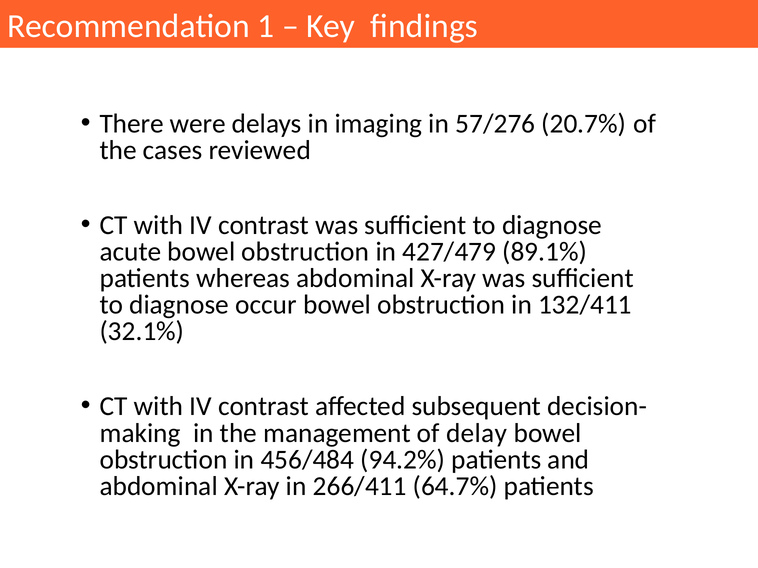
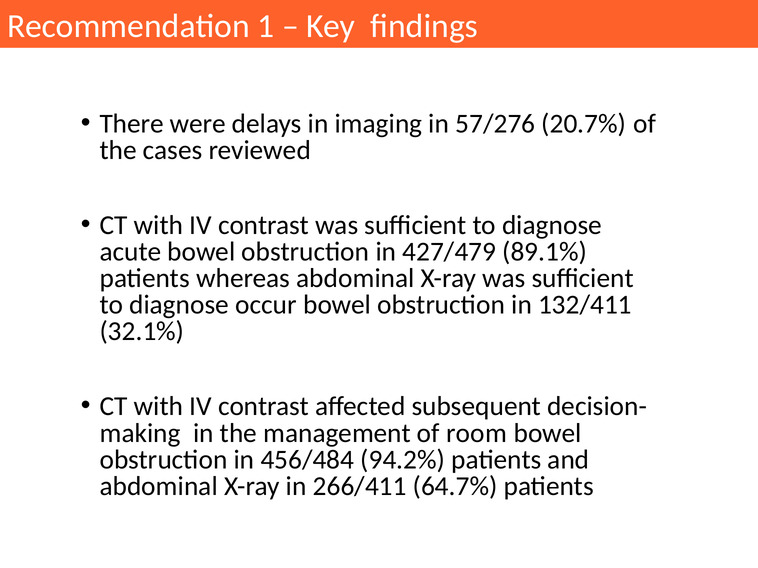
delay: delay -> room (477, 433)
